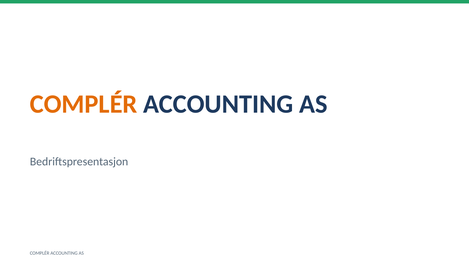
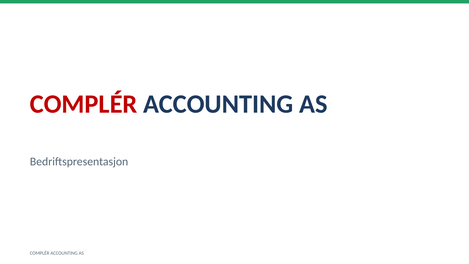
COMPLÉR colour: orange -> red (84, 104)
